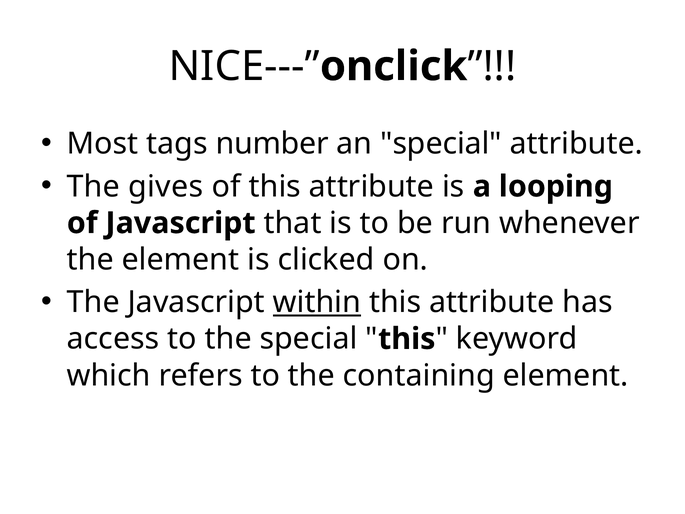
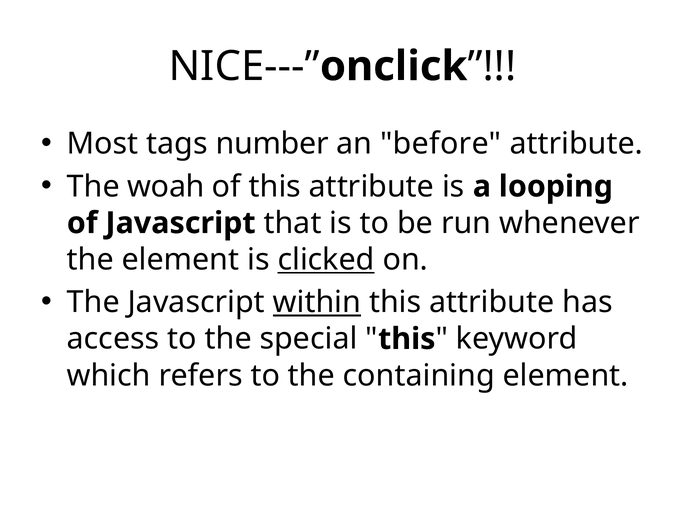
an special: special -> before (441, 144)
gives: gives -> woah (166, 186)
clicked underline: none -> present (326, 260)
